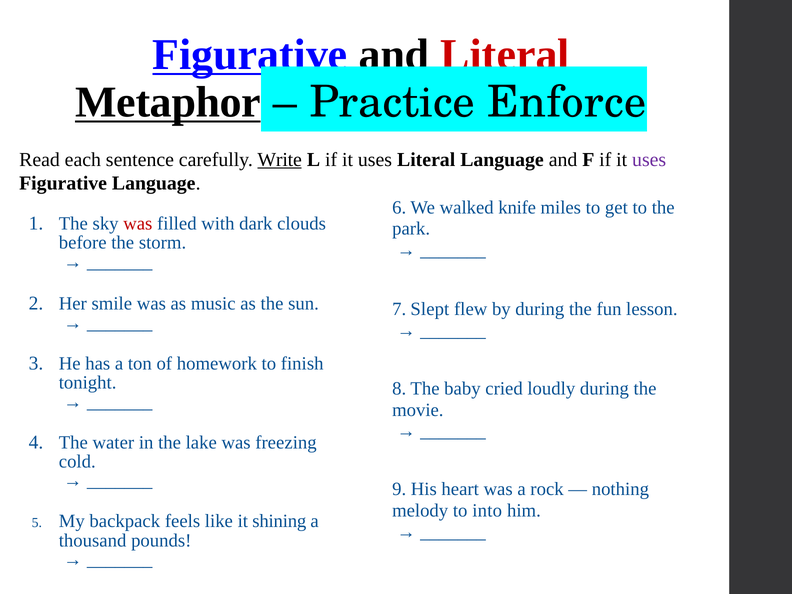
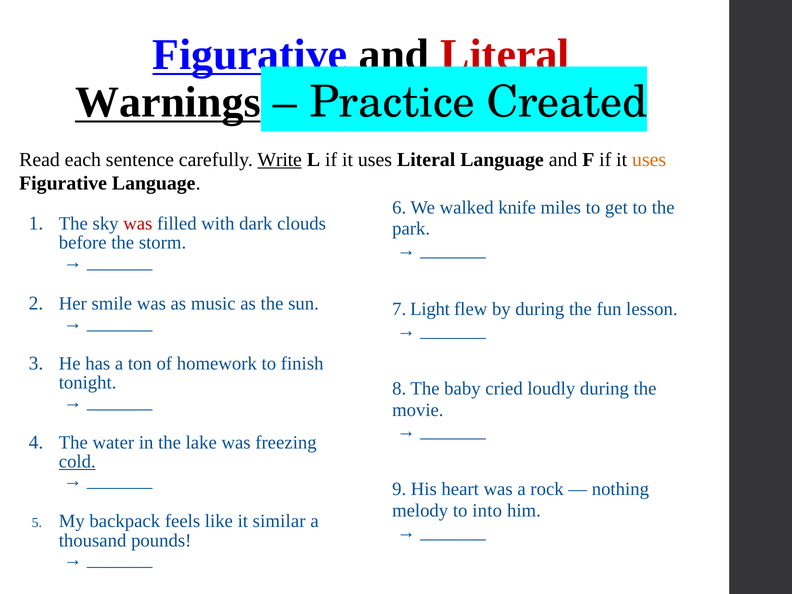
Metaphor: Metaphor -> Warnings (168, 102)
Enforce: Enforce -> Created (567, 102)
uses colour: purple -> orange (649, 159)
Slept: Slept -> Light (430, 309)
cold underline: none -> present (77, 462)
shining: shining -> similar (279, 521)
